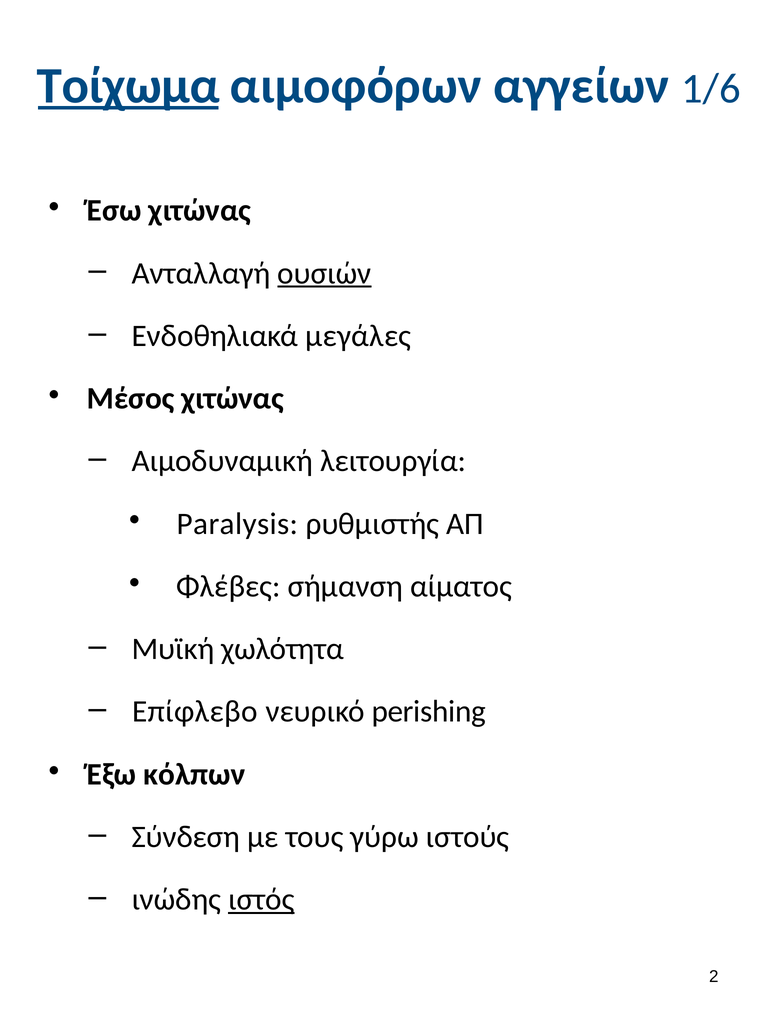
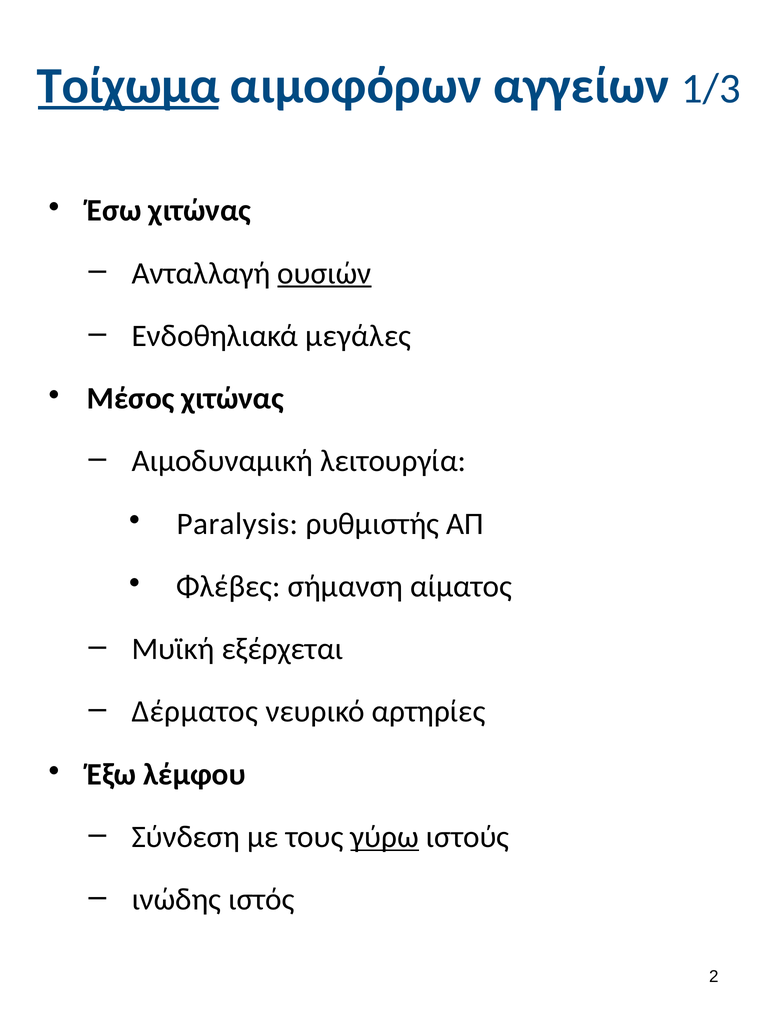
1/6: 1/6 -> 1/3 (711, 89)
χωλότητα: χωλότητα -> εξέρχεται (282, 649)
Επίφλεβο: Επίφλεβο -> Δέρματος (195, 711)
perishing: perishing -> αρτηρίες (429, 711)
κόλπων: κόλπων -> λέμφου (194, 774)
γύρω underline: none -> present (385, 837)
ιστός underline: present -> none (261, 899)
